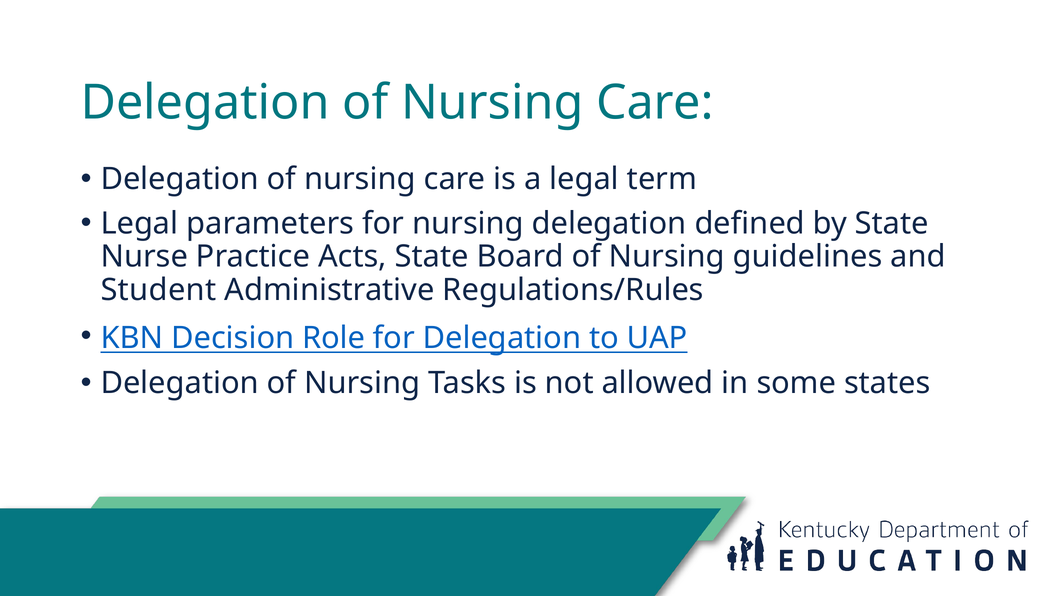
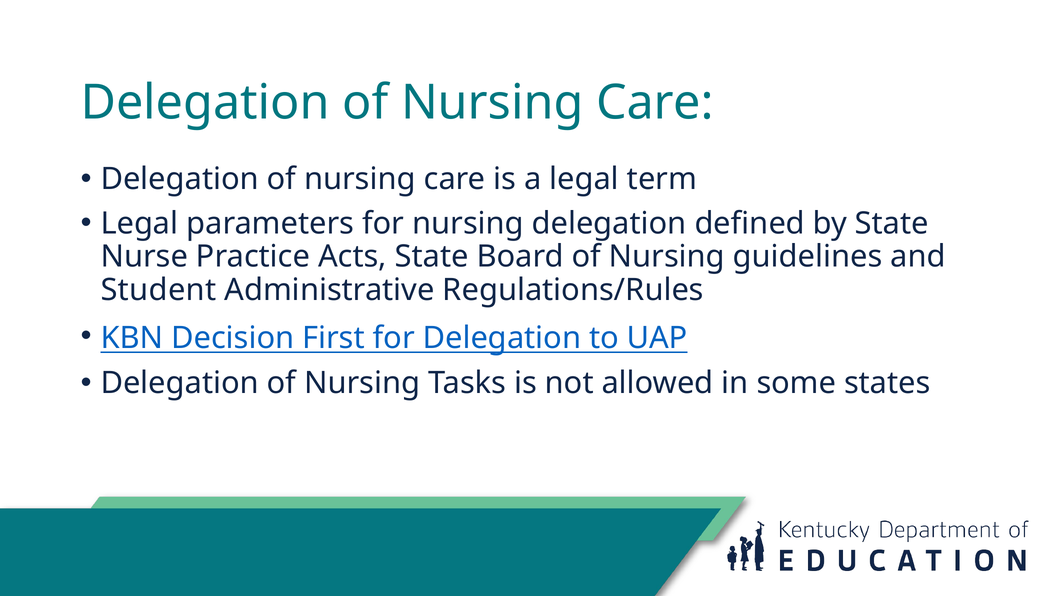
Role: Role -> First (334, 338)
